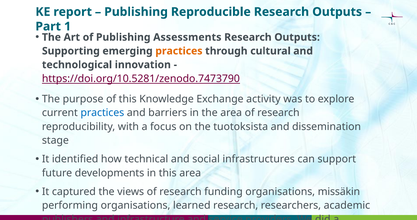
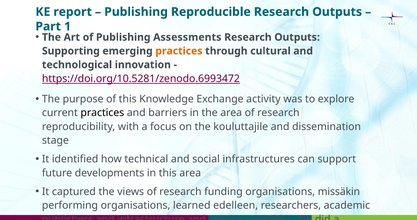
https://doi.org/10.5281/zenodo.7473790: https://doi.org/10.5281/zenodo.7473790 -> https://doi.org/10.5281/zenodo.6993472 (141, 79)
practices colour: blue -> black (102, 113)
tuotoksista: tuotoksista -> kouluttajile (241, 127)
learned research: research -> edelleen (236, 206)
